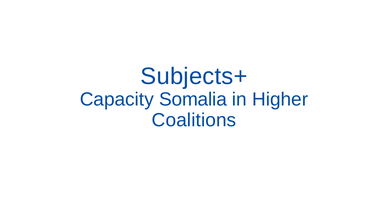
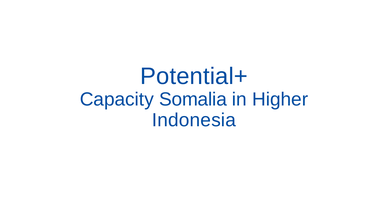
Subjects+: Subjects+ -> Potential+ (194, 76)
Coalitions: Coalitions -> Indonesia (194, 120)
